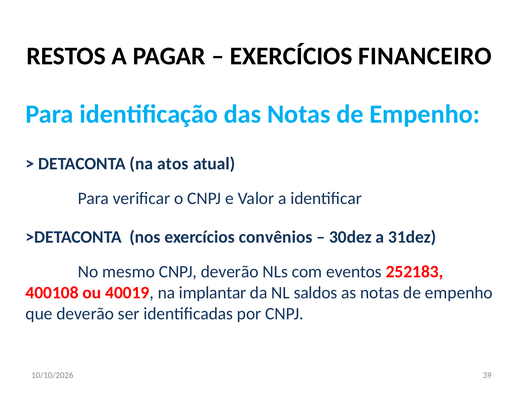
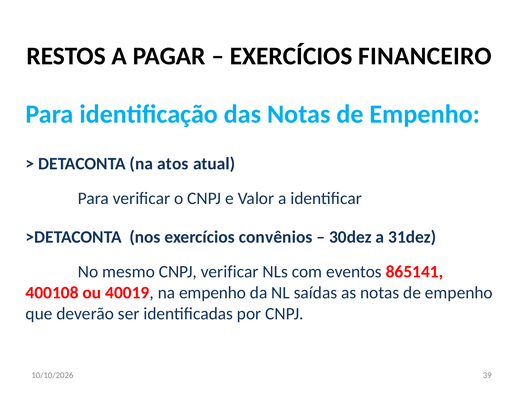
CNPJ deverão: deverão -> verificar (230, 271)
252183: 252183 -> 865141 (414, 271)
na implantar: implantar -> empenho (213, 292)
saldos: saldos -> saídas (315, 292)
